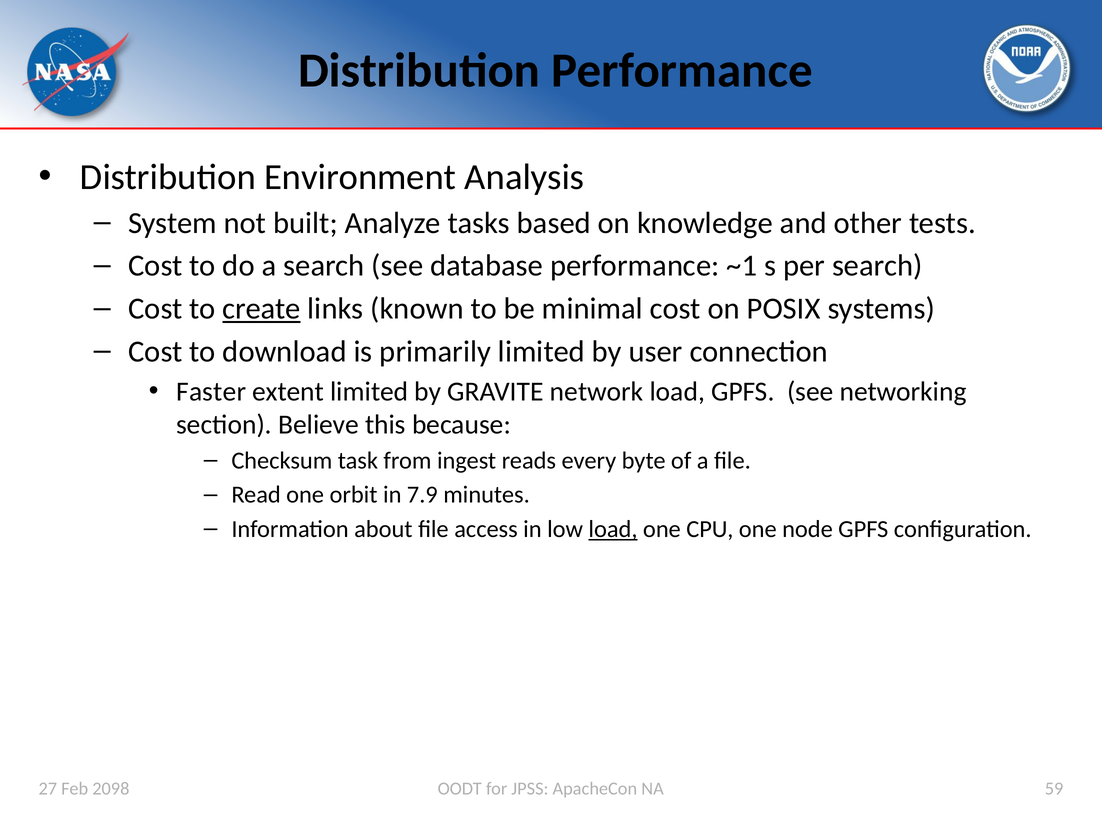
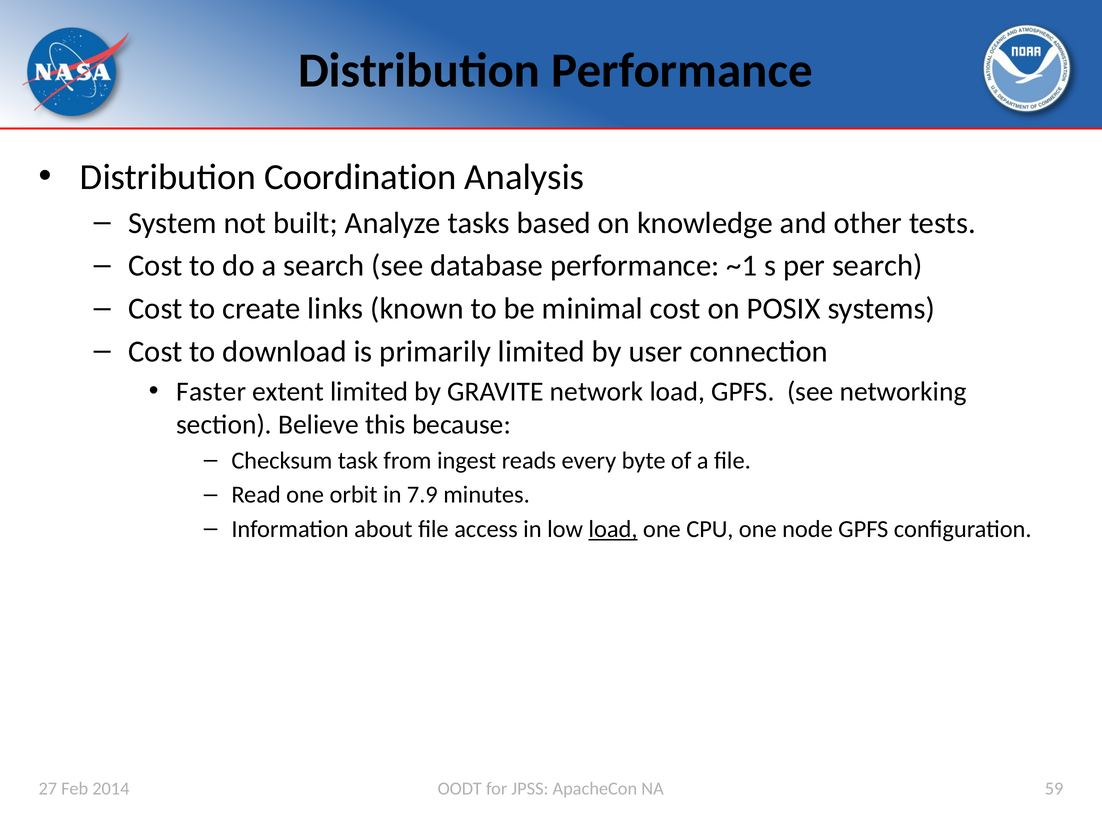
Environment: Environment -> Coordination (360, 177)
create underline: present -> none (262, 309)
2098: 2098 -> 2014 (111, 789)
